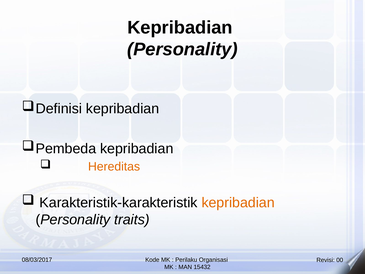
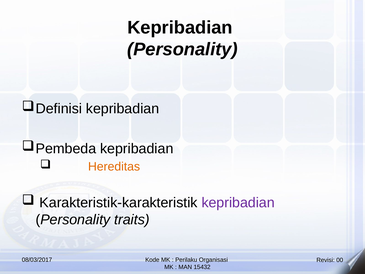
kepribadian colour: orange -> purple (238, 202)
